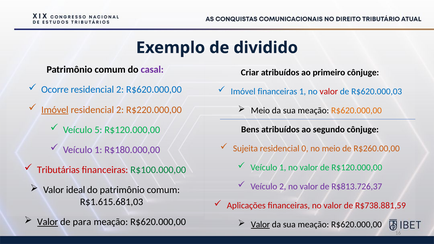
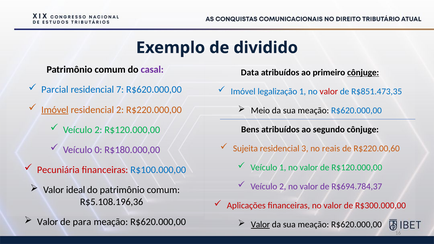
Criar: Criar -> Data (250, 73)
cônjuge underline: none -> present (363, 73)
Ocorre: Ocorre -> Parcial (55, 90)
2: 2 -> 7 (120, 90)
Imóvel financeiras: financeiras -> legalização (277, 92)
R$620.000,03: R$620.000,03 -> R$851.473,35 (377, 92)
R$620.000,00 colour: orange -> blue (356, 111)
5: 5 -> 2 (98, 130)
0: 0 -> 3 (305, 149)
no meio: meio -> reais (331, 149)
R$260.00,00: R$260.00,00 -> R$220.00,60 (377, 149)
1: 1 -> 0 (98, 150)
Tributárias: Tributárias -> Pecuniária (58, 170)
R$100.000,00 colour: green -> blue (158, 170)
R$813.726,37: R$813.726,37 -> R$694.784,37 (357, 187)
R$1.615.681,03: R$1.615.681,03 -> R$5.108.196,36 (112, 202)
R$738.881,59: R$738.881,59 -> R$300.000,00 (381, 206)
Valor underline: present -> none (48, 222)
